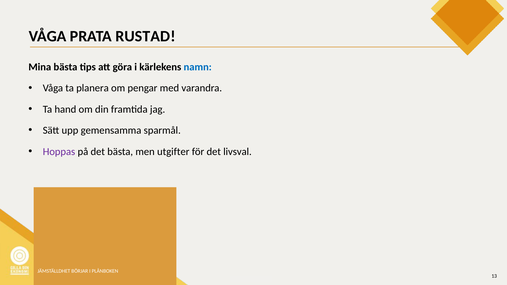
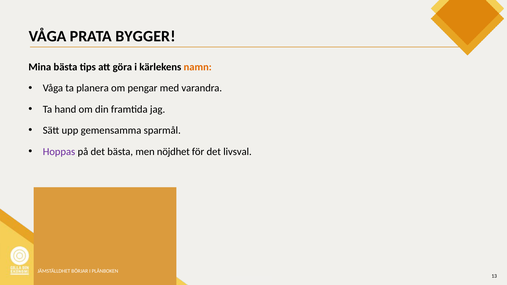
RUSTAD: RUSTAD -> BYGGER (146, 36)
namn colour: blue -> orange (198, 67)
utgifter: utgifter -> nöjdhet (173, 152)
